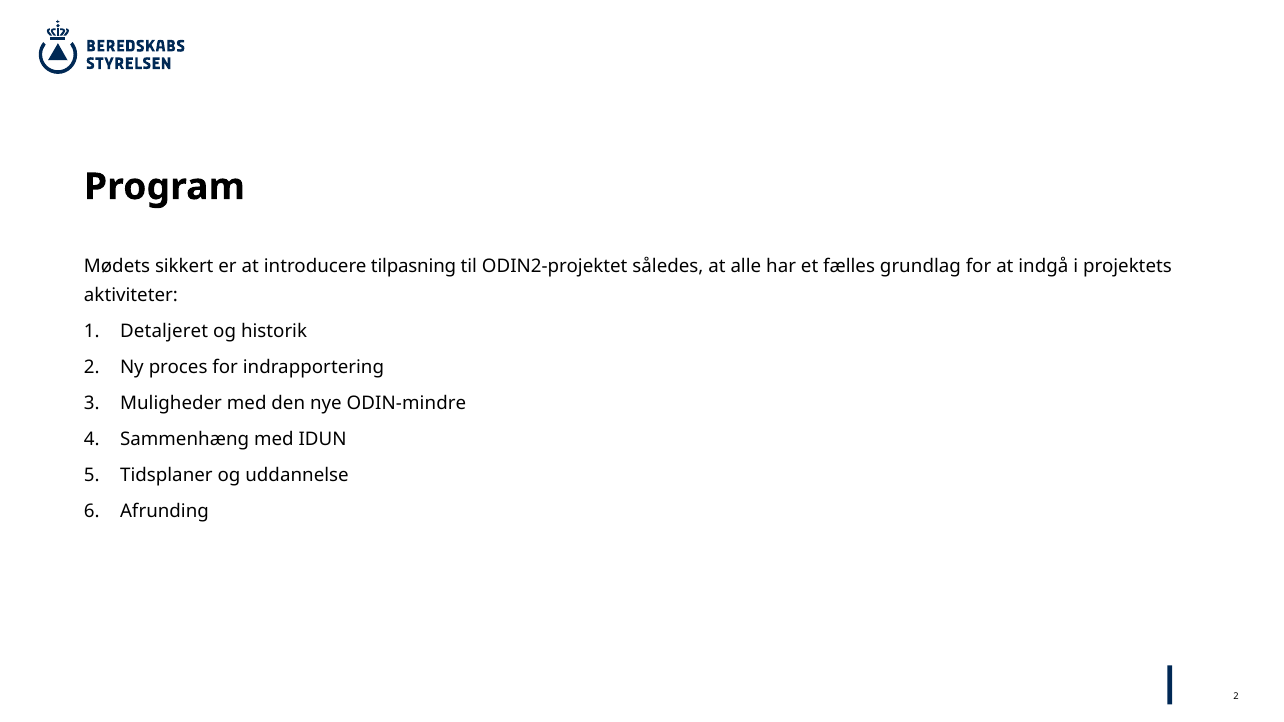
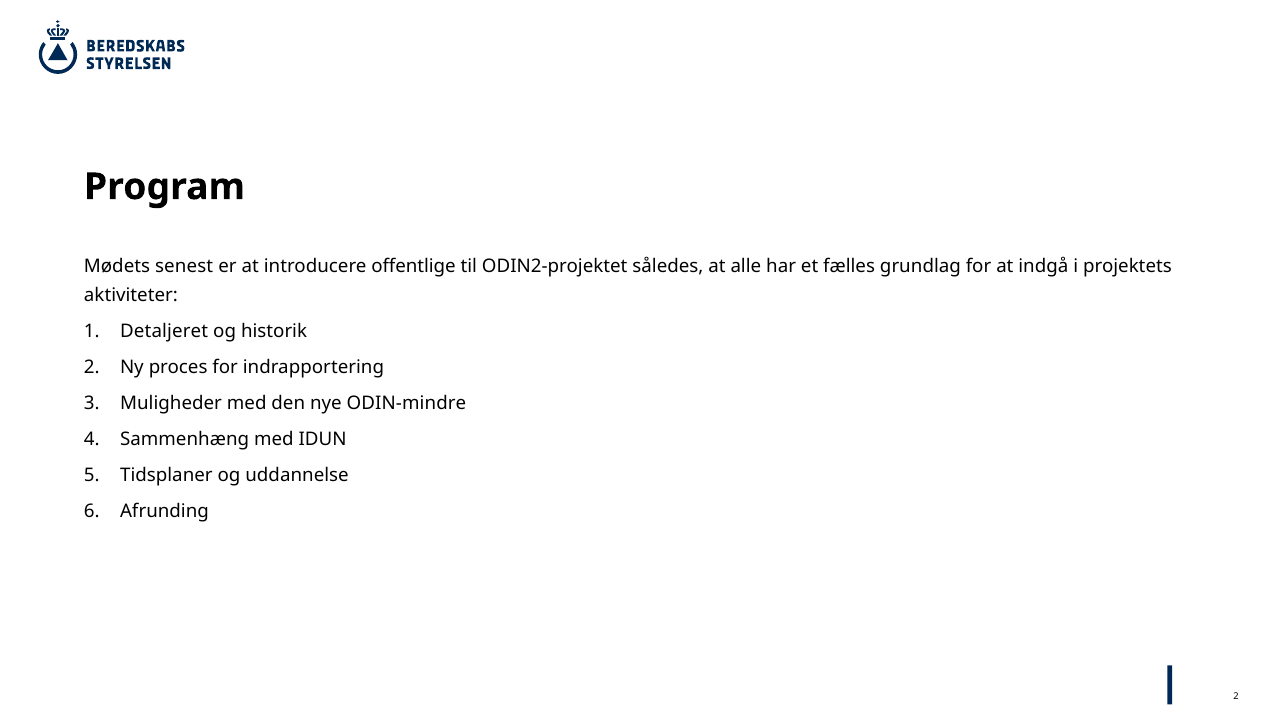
sikkert: sikkert -> senest (184, 267)
tilpasning: tilpasning -> offentlige (413, 267)
